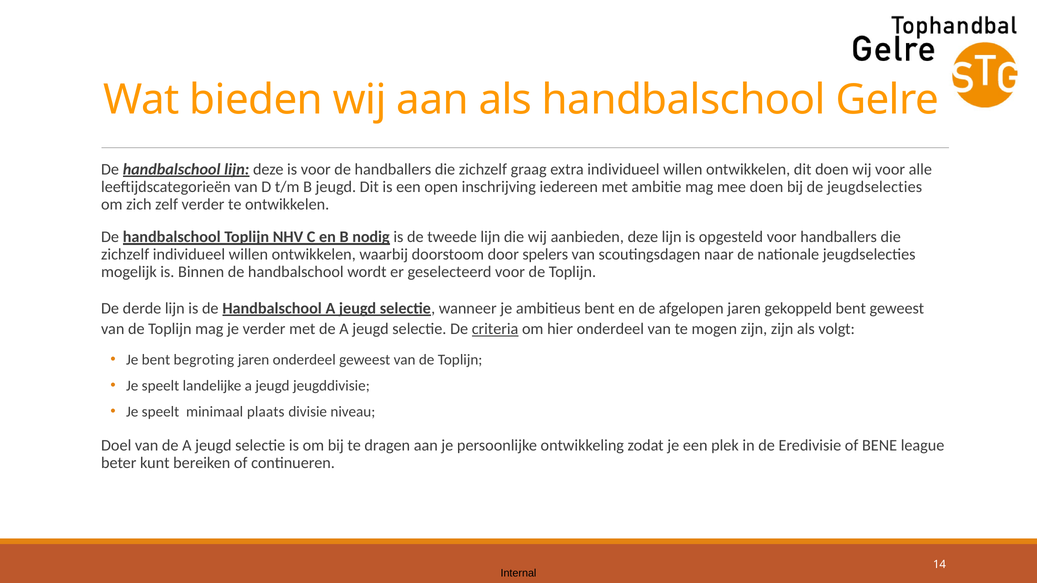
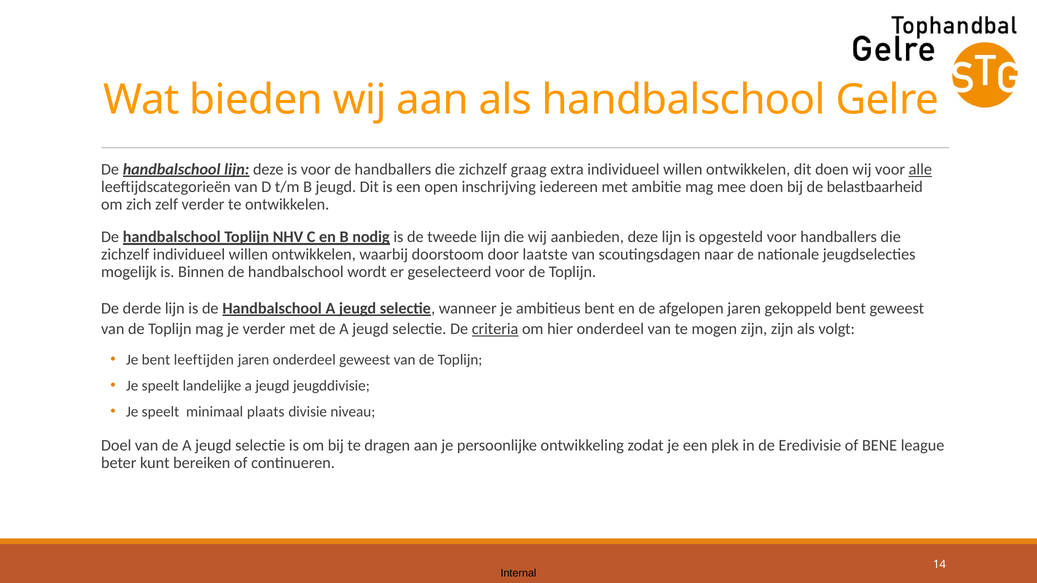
alle underline: none -> present (920, 170)
de jeugdselecties: jeugdselecties -> belastbaarheid (875, 187)
spelers: spelers -> laatste (545, 255)
begroting: begroting -> leeftijden (204, 360)
